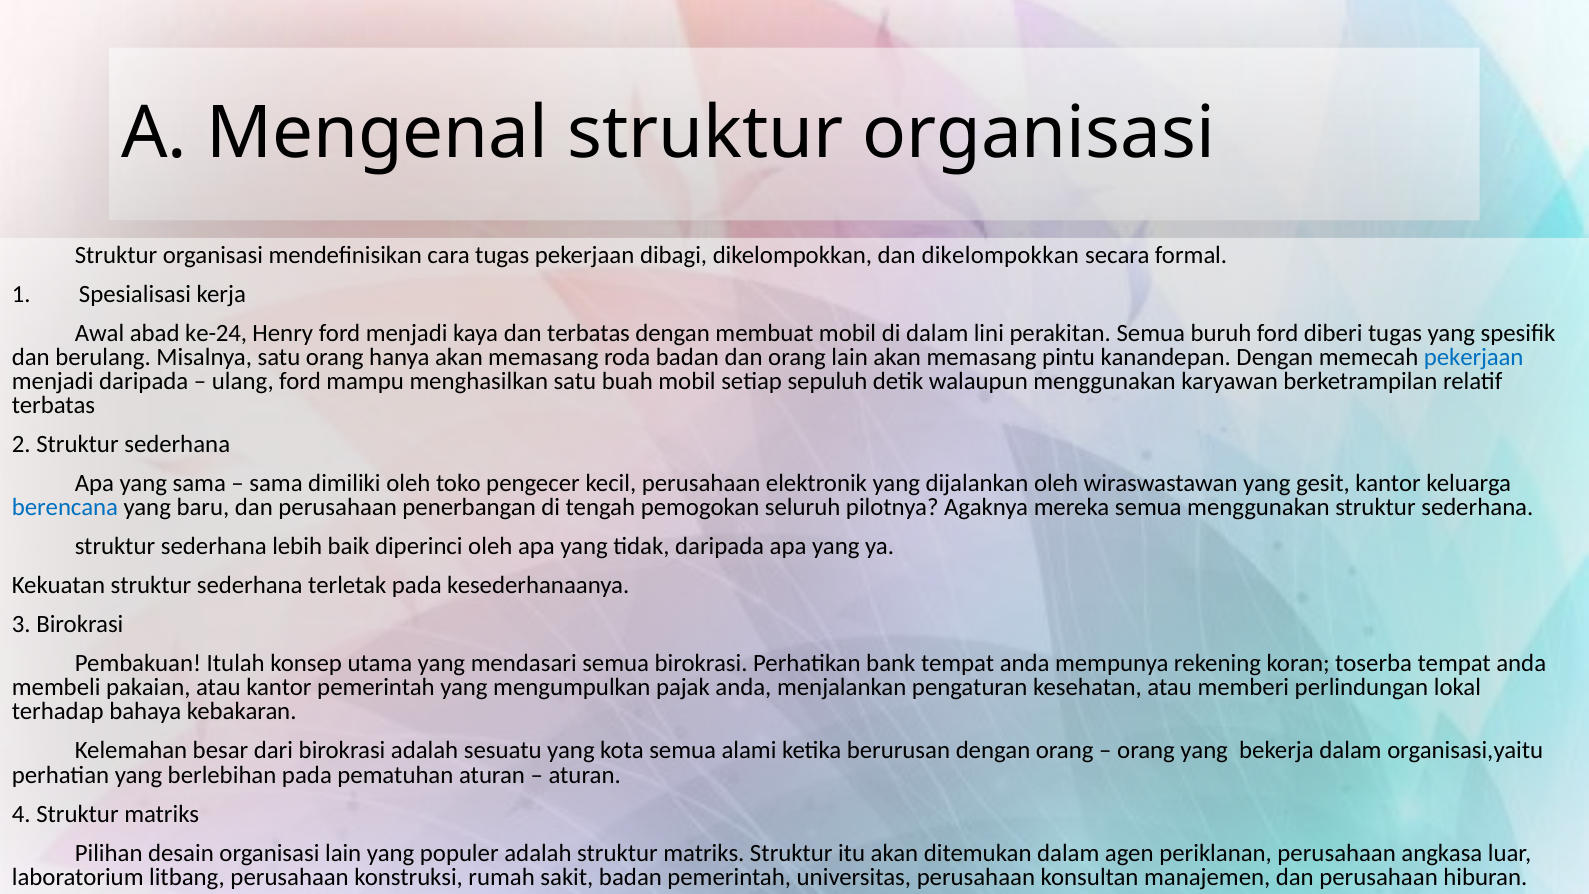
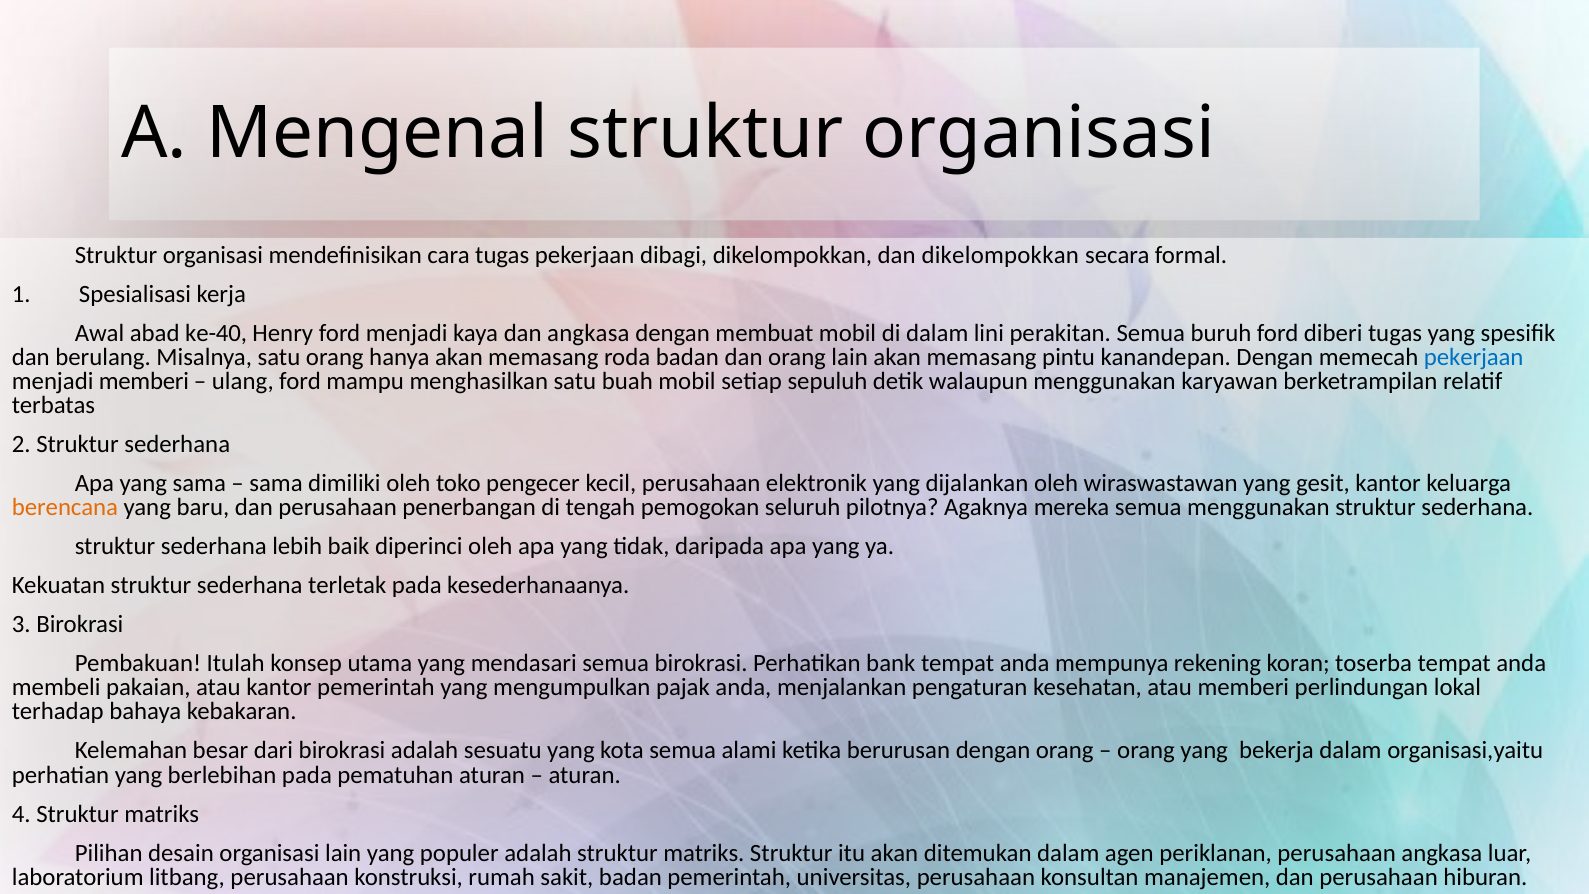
ke-24: ke-24 -> ke-40 (216, 333)
dan terbatas: terbatas -> angkasa (588, 333)
menjadi daripada: daripada -> memberi (144, 381)
berencana colour: blue -> orange (65, 507)
